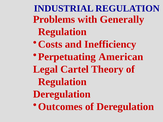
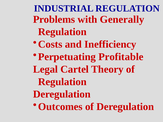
American: American -> Profitable (121, 57)
